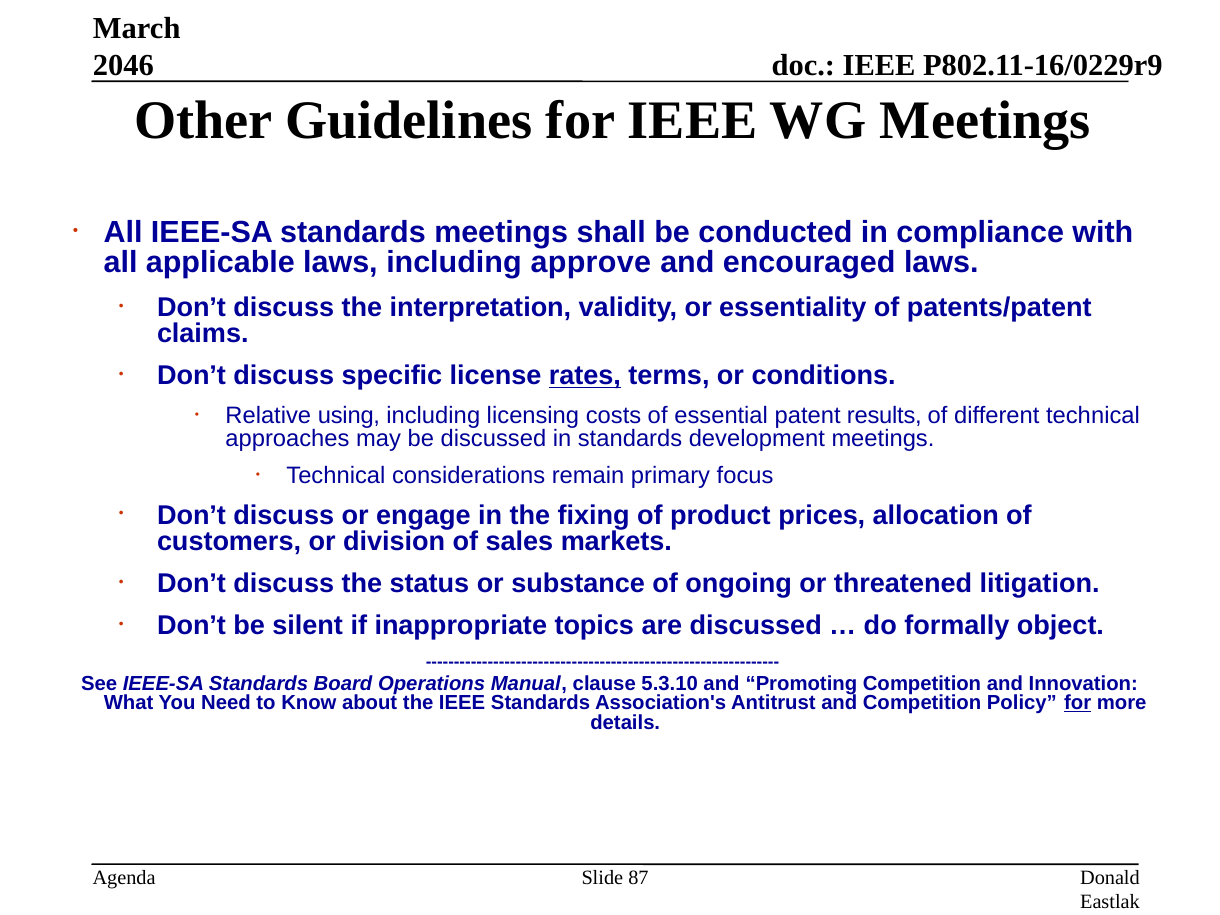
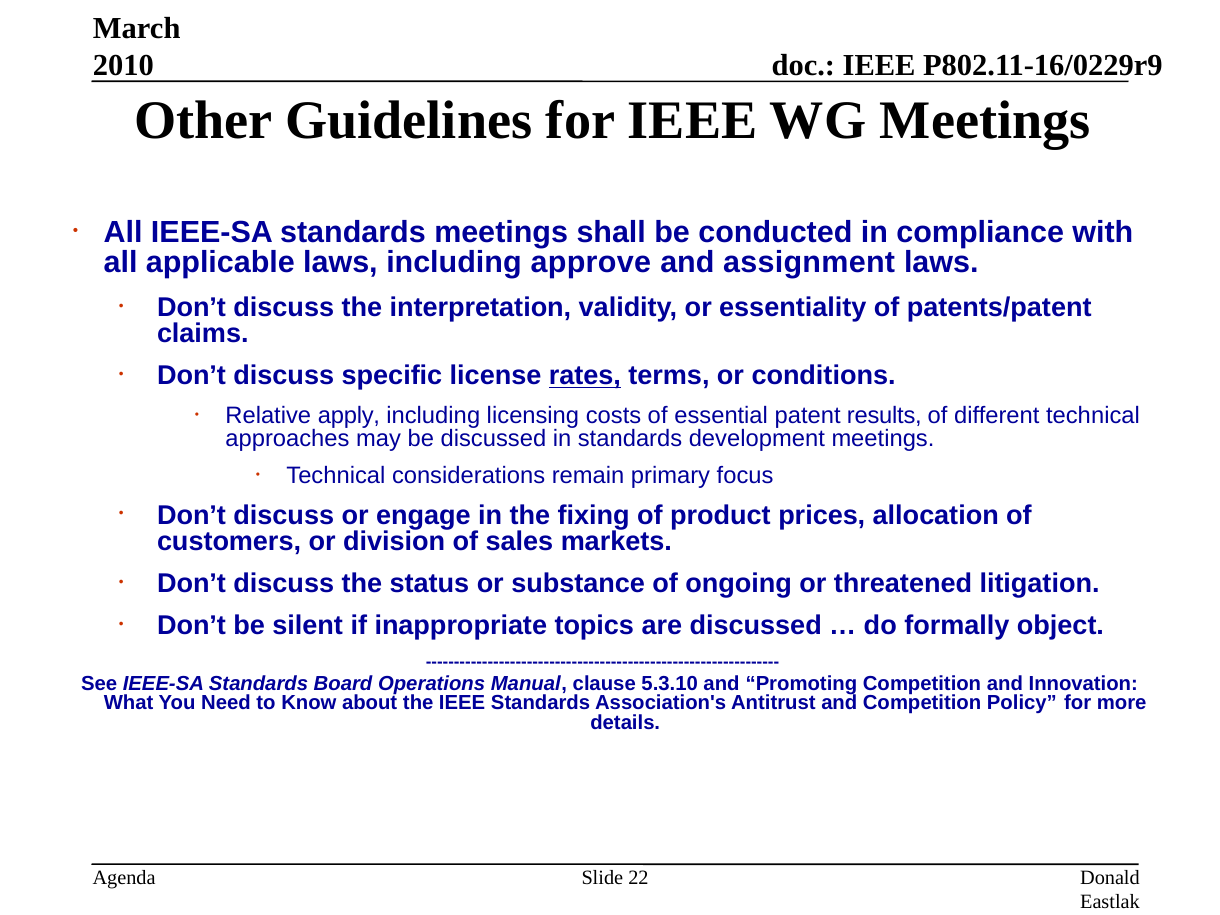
2046: 2046 -> 2010 (123, 65)
encouraged: encouraged -> assignment (809, 262)
using: using -> apply (349, 416)
for underline: present -> none (1078, 703)
87: 87 -> 22 (638, 878)
